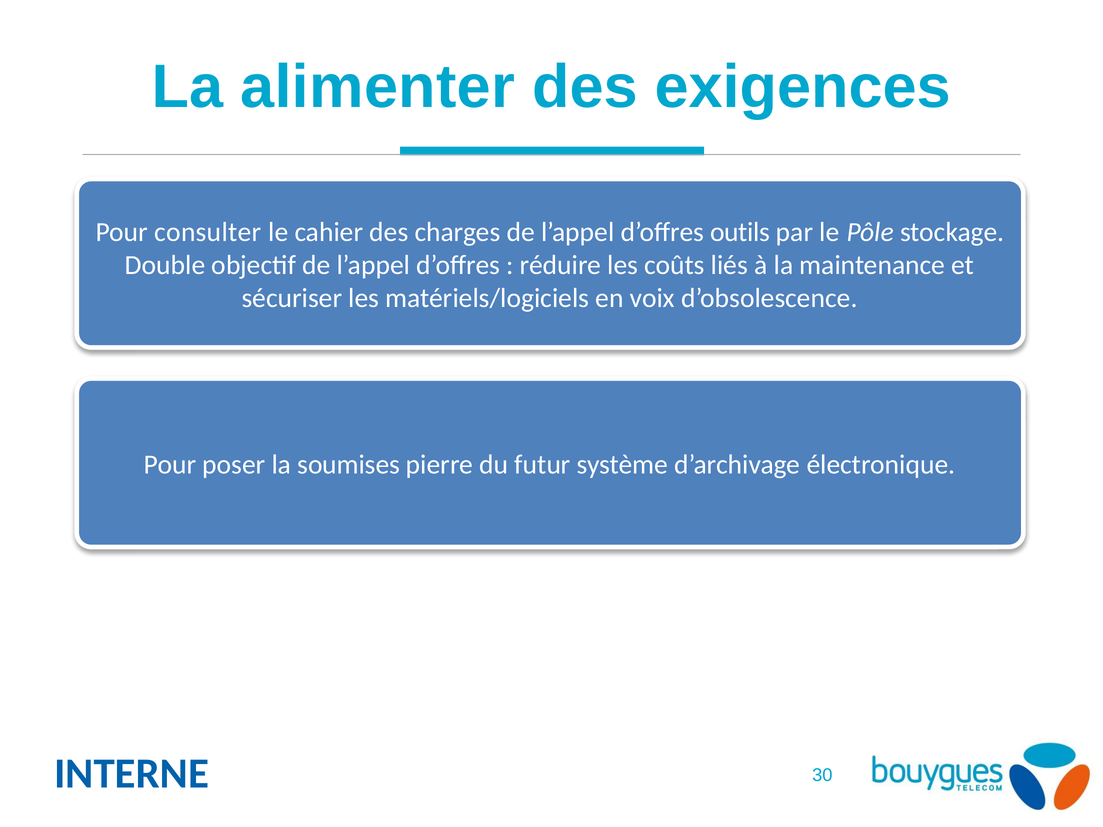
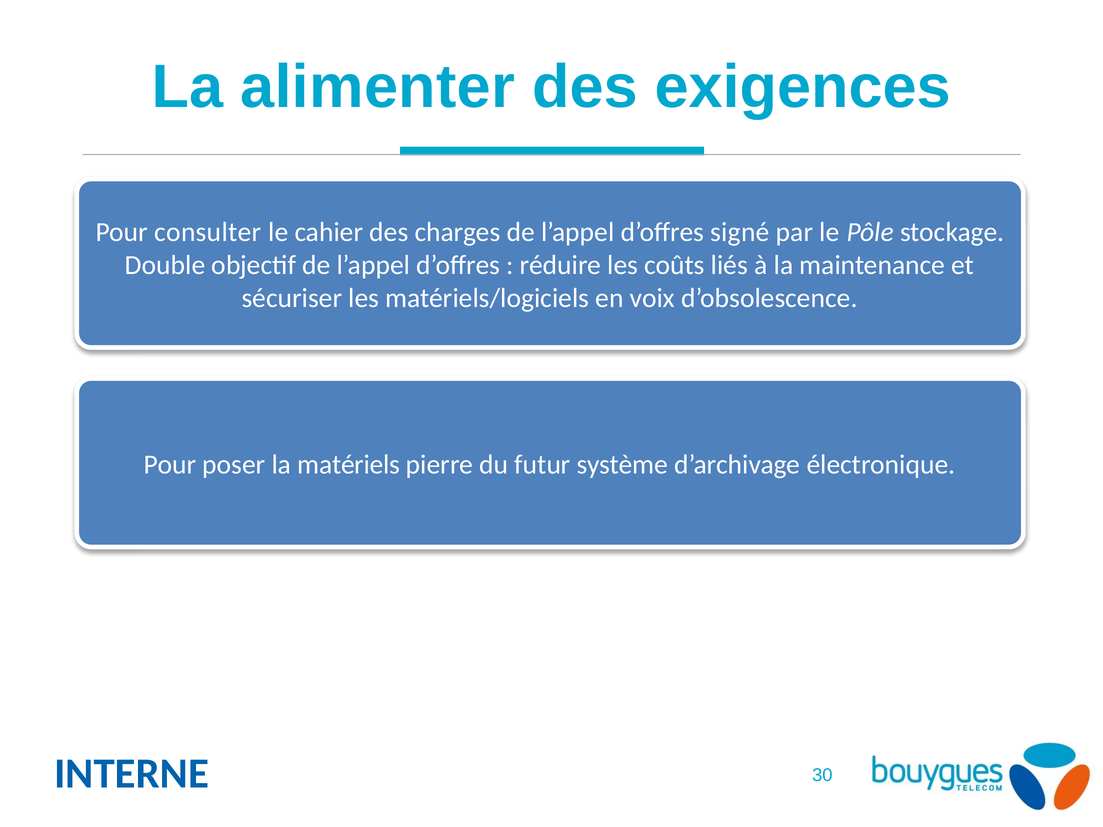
outils: outils -> signé (740, 232)
soumises: soumises -> matériels (349, 465)
